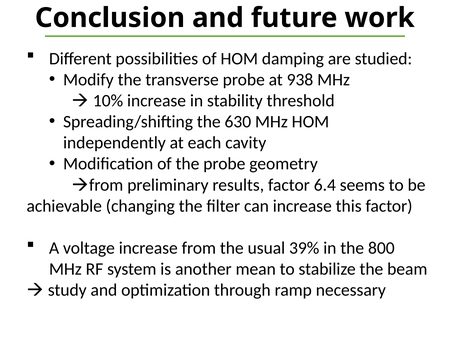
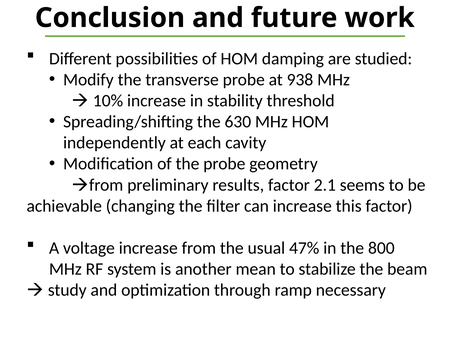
6.4: 6.4 -> 2.1 (325, 185)
39%: 39% -> 47% (304, 248)
